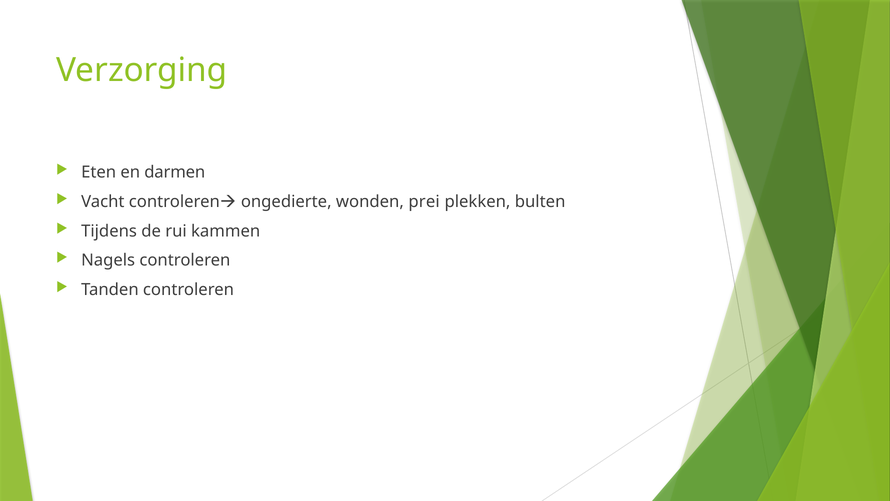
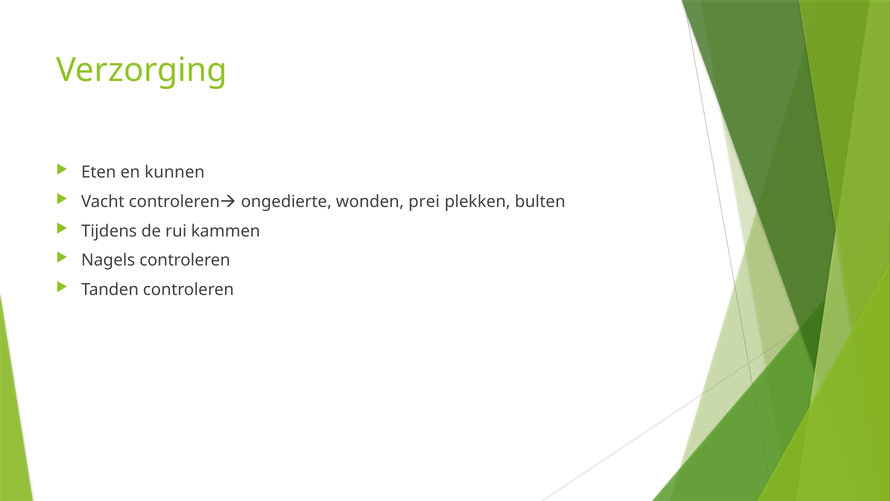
darmen: darmen -> kunnen (175, 172)
